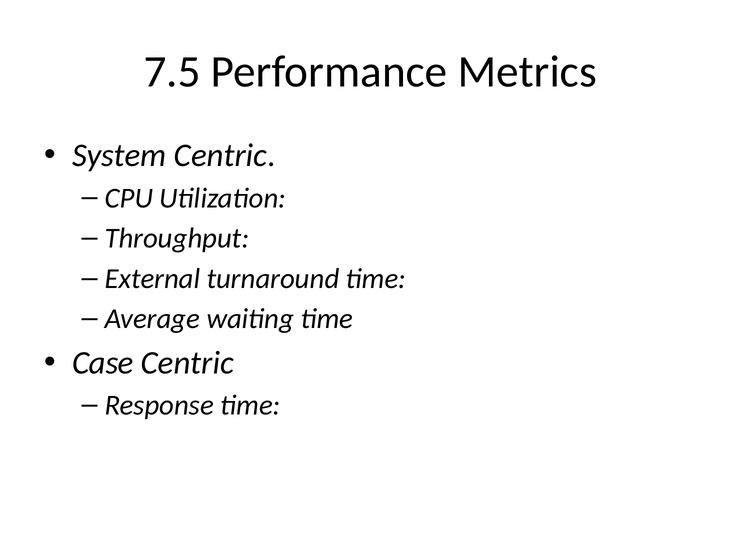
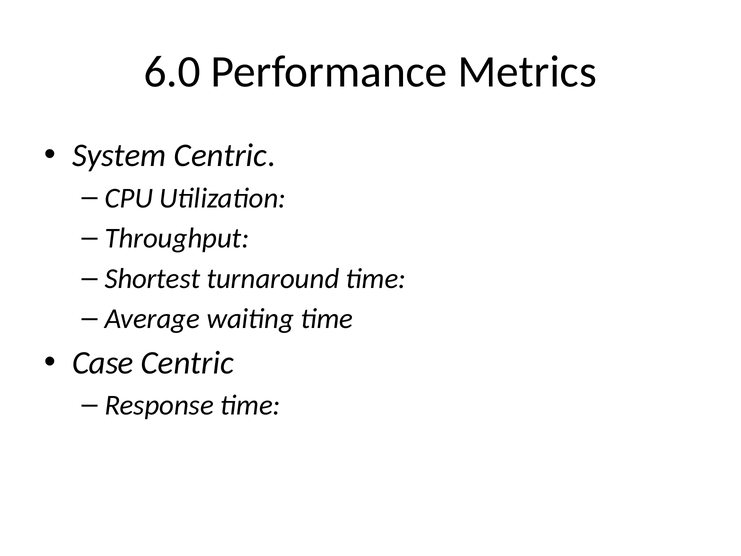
7.5: 7.5 -> 6.0 (172, 72)
External: External -> Shortest (152, 279)
